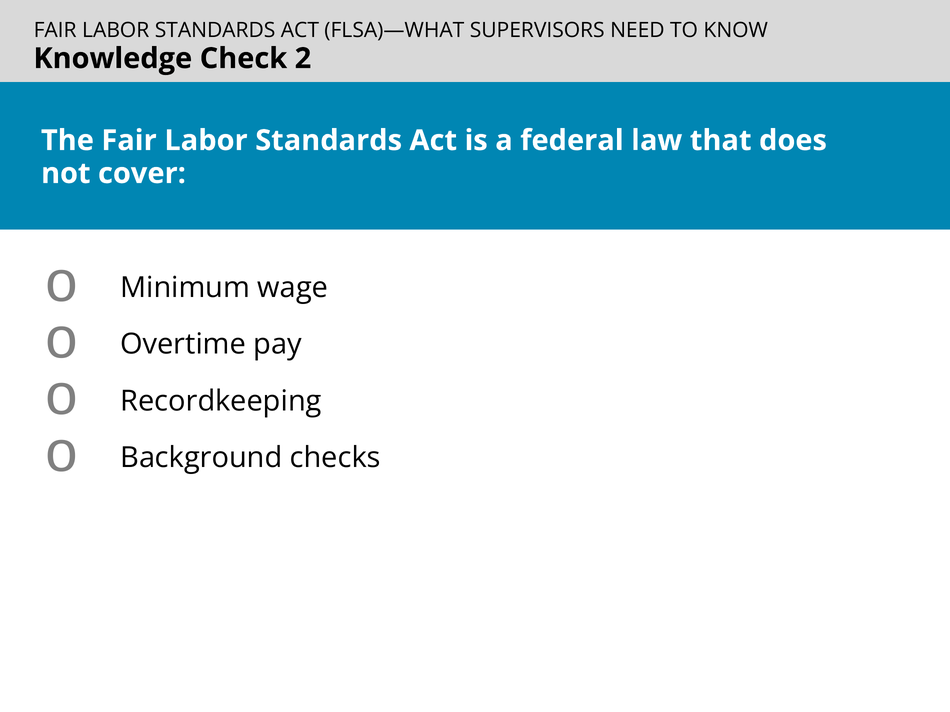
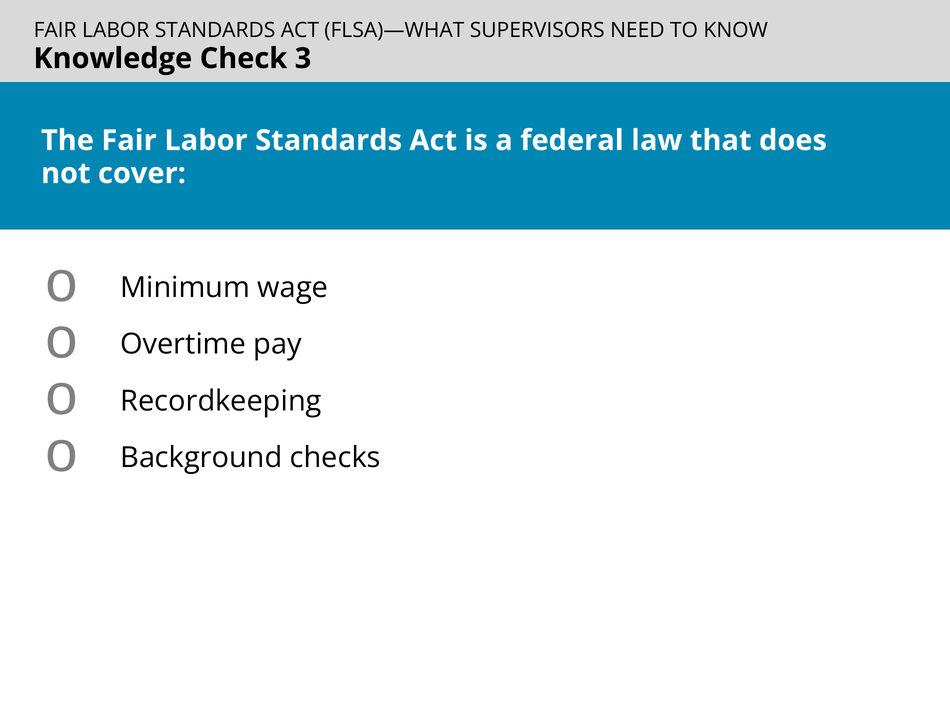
2: 2 -> 3 (303, 59)
